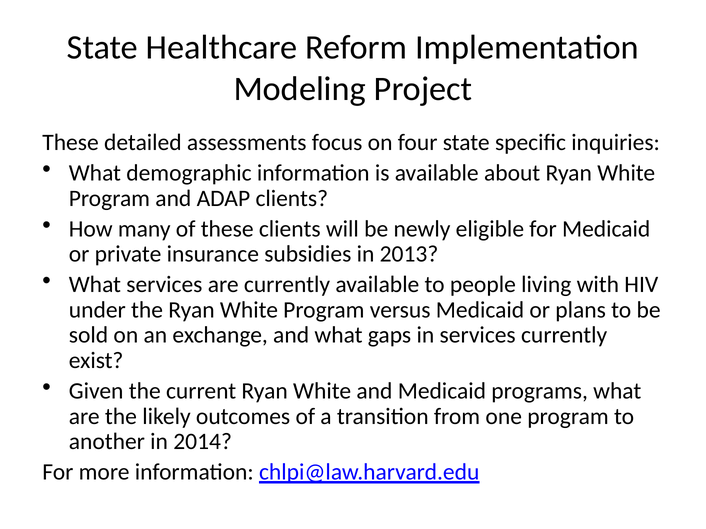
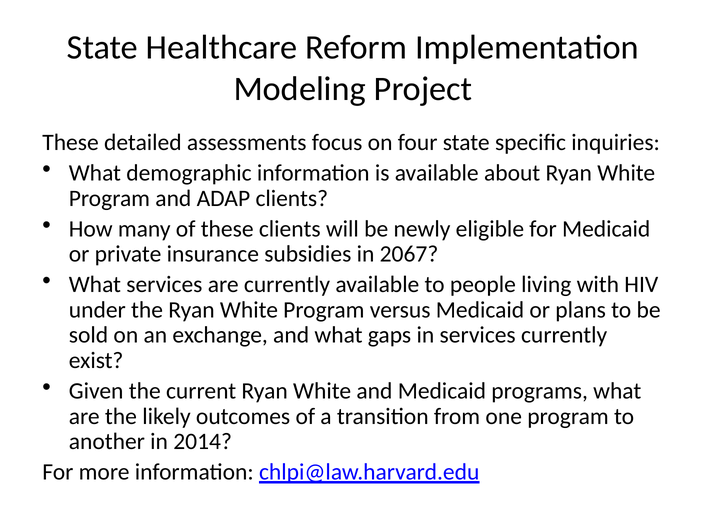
2013: 2013 -> 2067 (409, 254)
